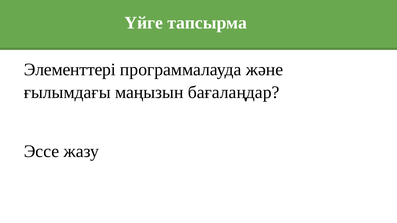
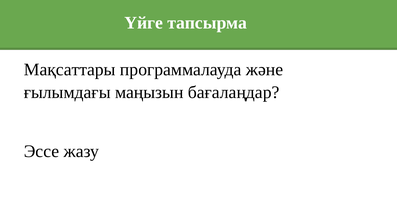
Элементтері: Элементтері -> Мақсаттары (70, 70)
